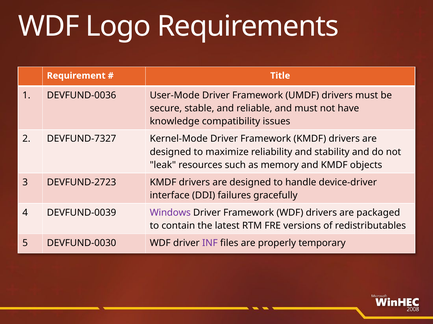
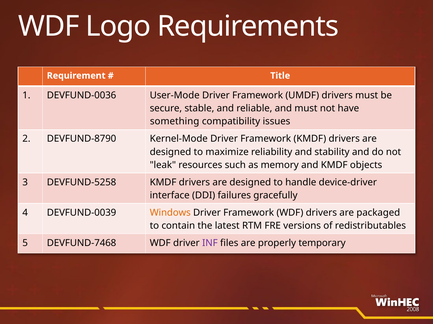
knowledge: knowledge -> something (175, 122)
DEVFUND-7327: DEVFUND-7327 -> DEVFUND-8790 (82, 139)
DEVFUND-2723: DEVFUND-2723 -> DEVFUND-5258 (82, 183)
Windows colour: purple -> orange (170, 213)
DEVFUND-0030: DEVFUND-0030 -> DEVFUND-7468 (82, 244)
